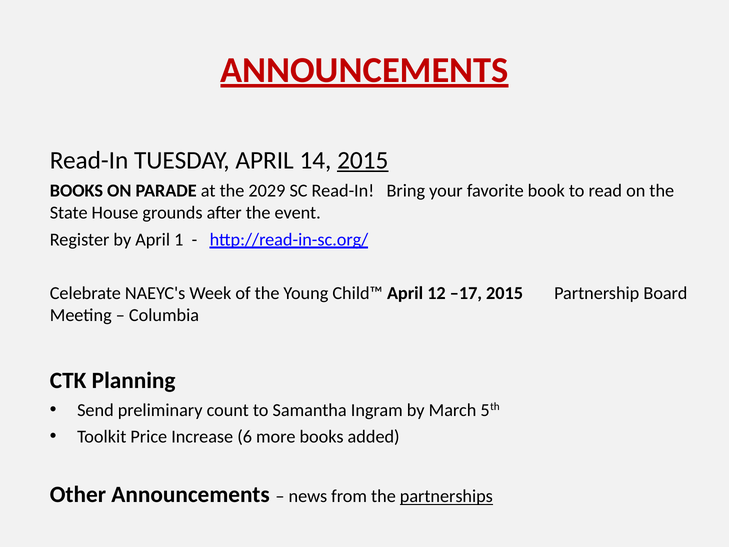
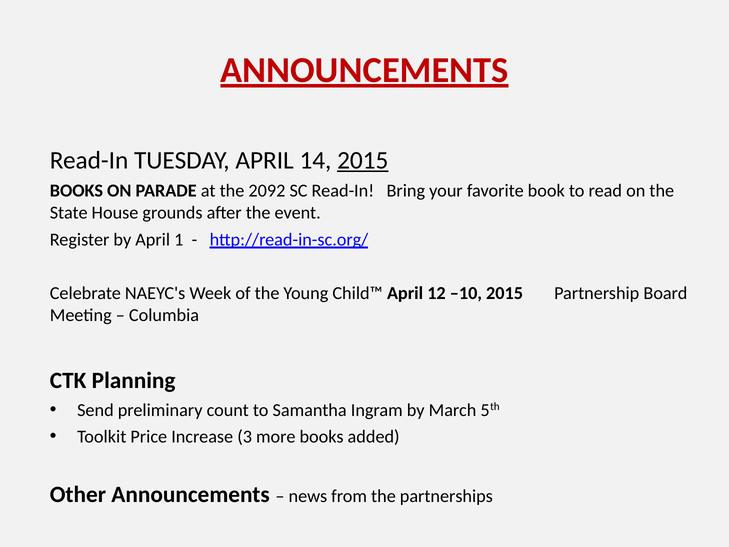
2029: 2029 -> 2092 (267, 191)
–17: –17 -> –10 (466, 293)
6: 6 -> 3 (245, 437)
partnerships underline: present -> none (446, 496)
